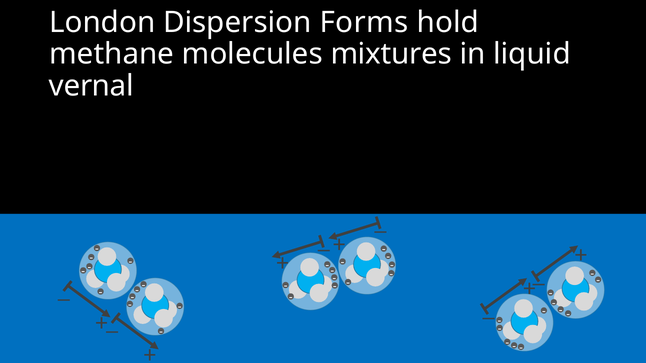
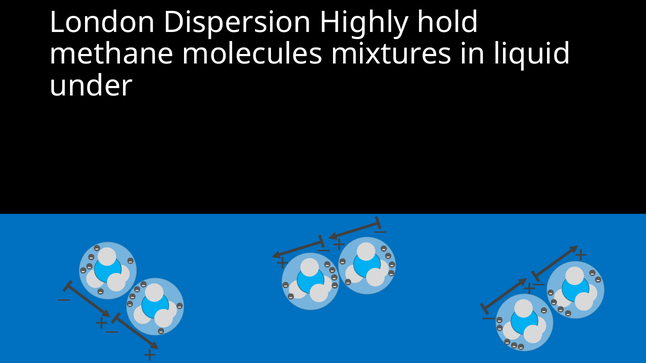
Forms: Forms -> Highly (364, 22)
vernal: vernal -> under (91, 86)
